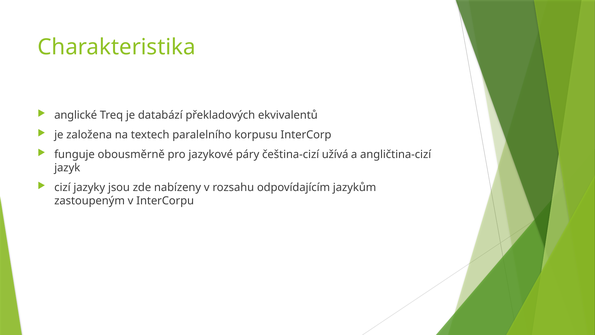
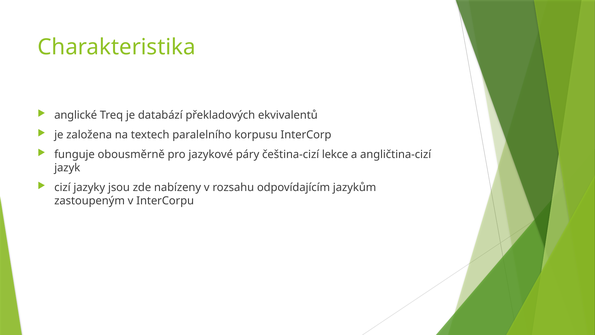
užívá: užívá -> lekce (335, 154)
